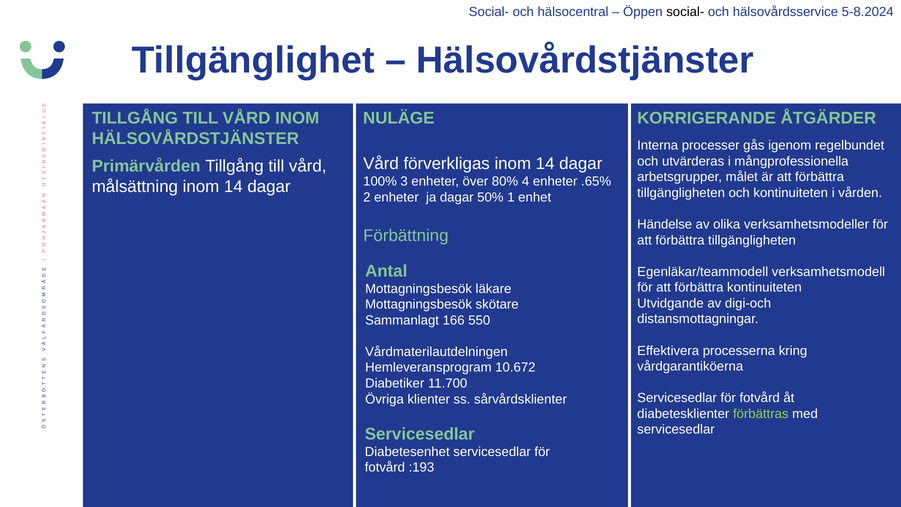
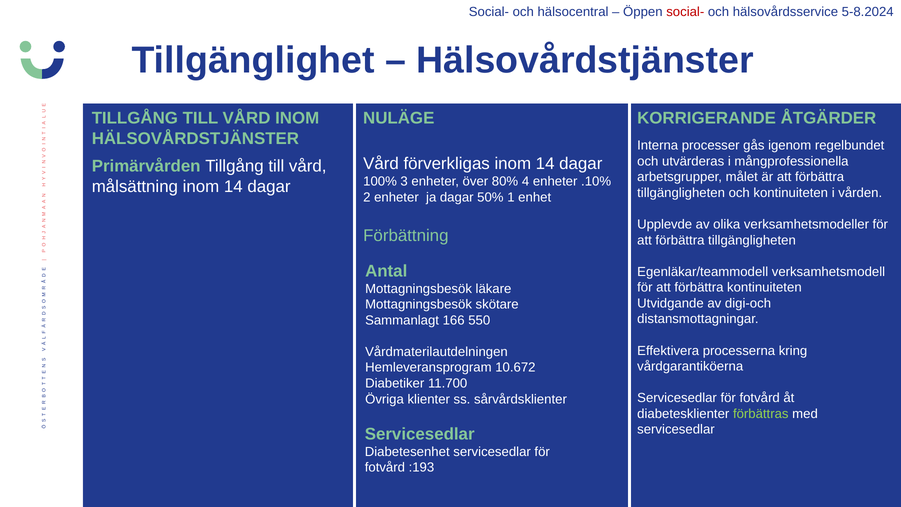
social- colour: black -> red (685, 12)
.65%: .65% -> .10% (596, 181)
Händelse: Händelse -> Upplevde (665, 224)
